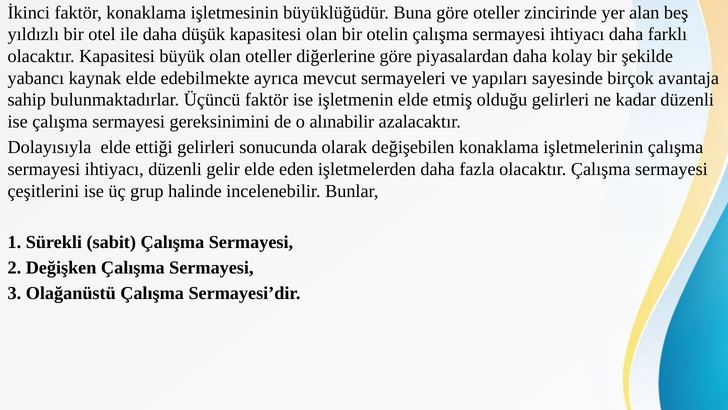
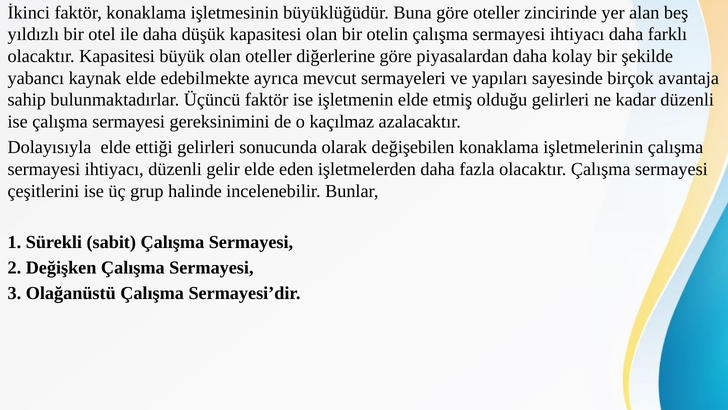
alınabilir: alınabilir -> kaçılmaz (342, 122)
